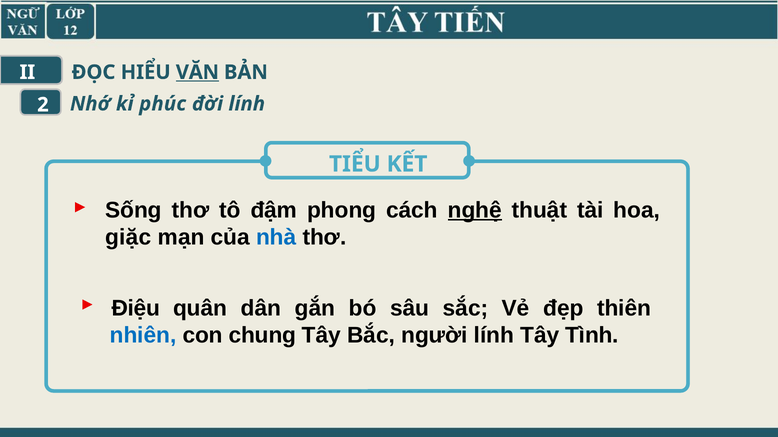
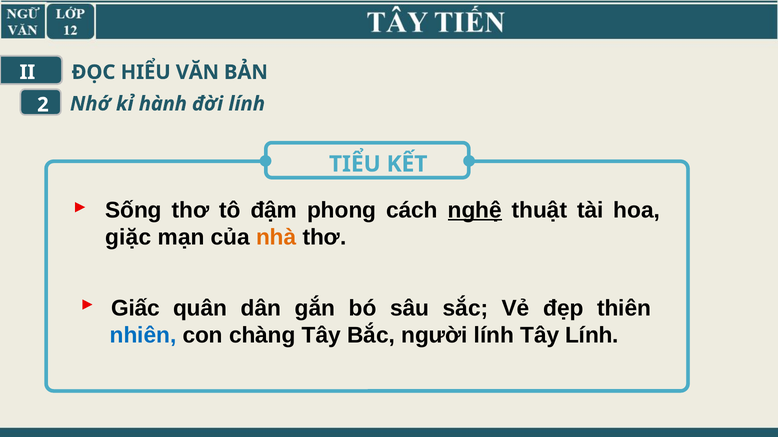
VĂN underline: present -> none (197, 72)
phúc: phúc -> hành (163, 104)
nhà colour: blue -> orange (276, 238)
Điệu: Điệu -> Giấc (136, 309)
chung: chung -> chàng (262, 336)
Tây Tình: Tình -> Lính (592, 336)
